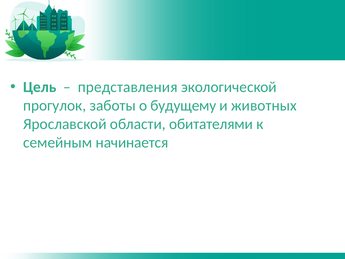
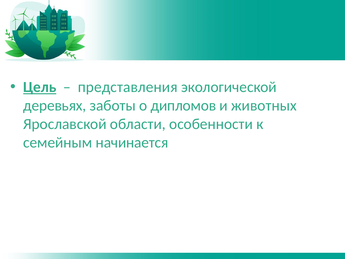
Цель underline: none -> present (40, 87)
прогулок: прогулок -> деревьях (55, 105)
будущему: будущему -> дипломов (183, 105)
обитателями: обитателями -> особенности (211, 124)
